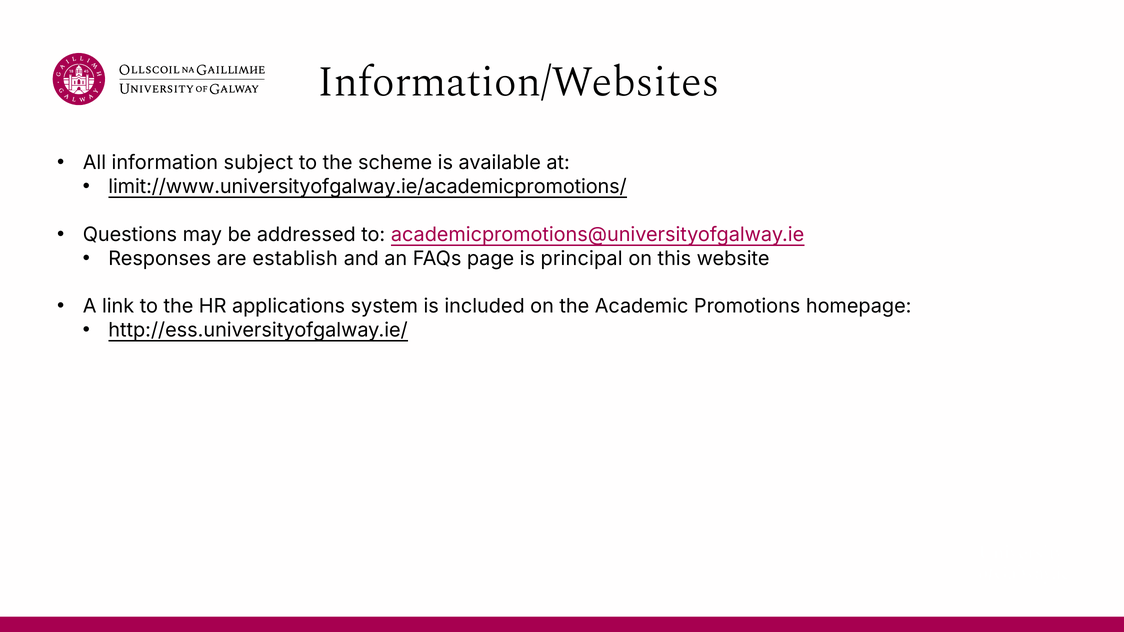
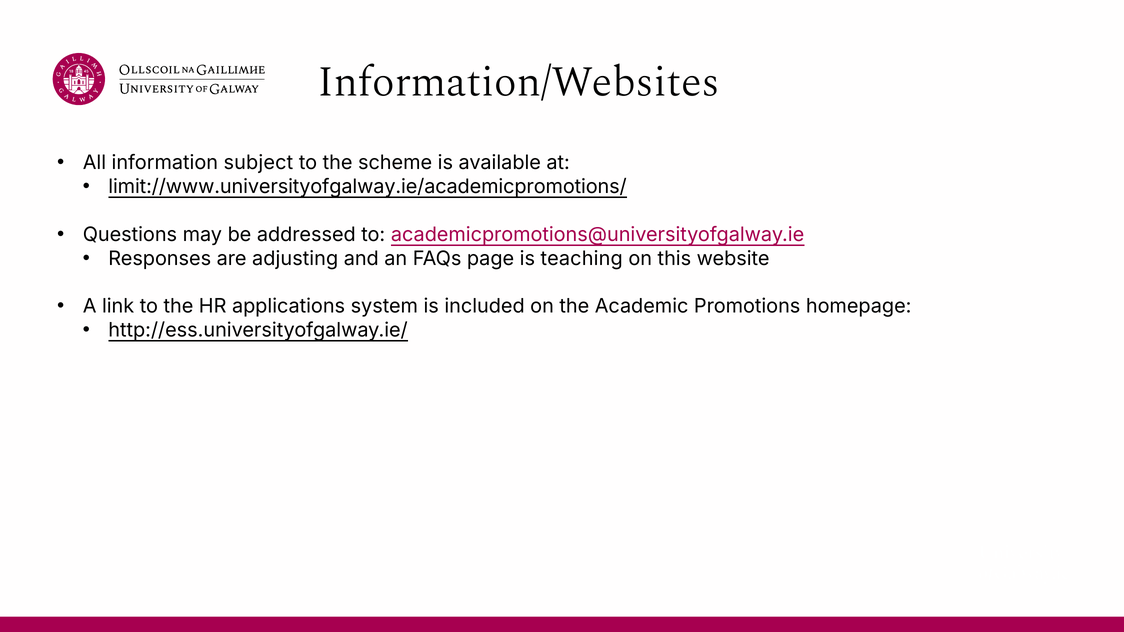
establish: establish -> adjusting (295, 259)
principal: principal -> teaching (582, 259)
